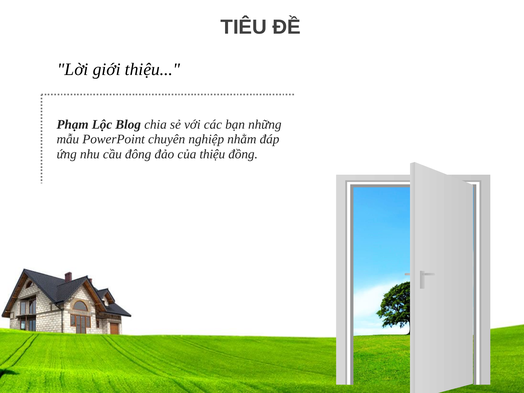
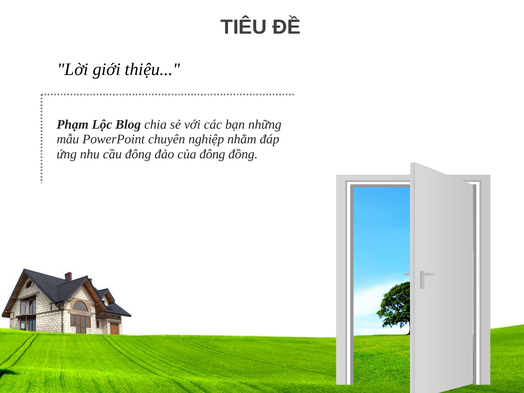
của thiệu: thiệu -> đông (212, 154)
